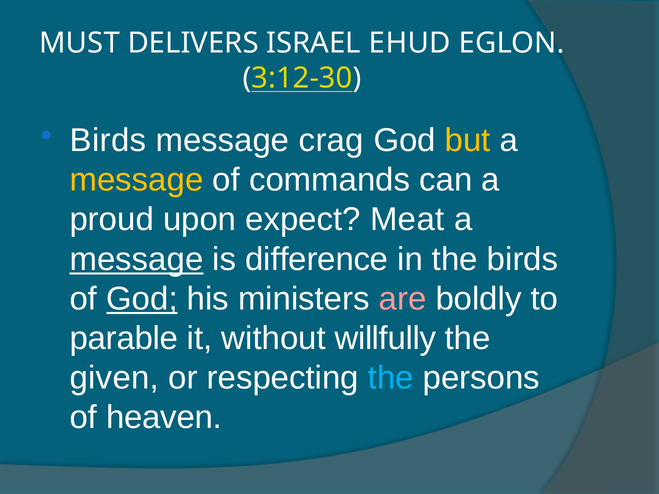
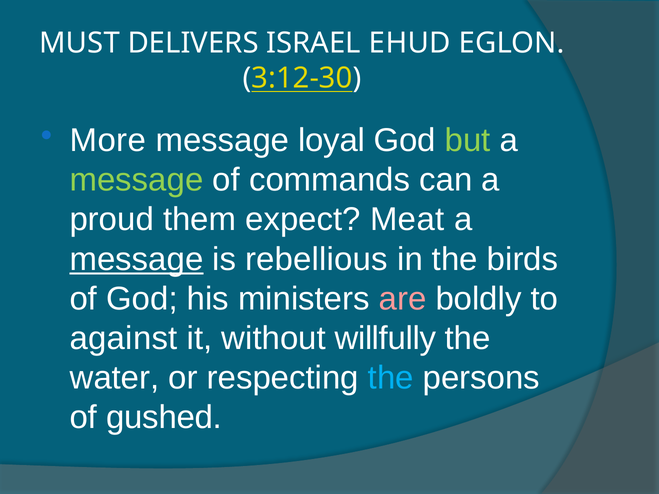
Birds: Birds -> More (108, 141)
crag: crag -> loyal (332, 141)
but colour: yellow -> light green (468, 141)
message colour: yellow -> light green (137, 180)
upon: upon -> them (200, 220)
difference: difference -> rebellious (317, 259)
God underline: present -> none (142, 299)
parable: parable -> against (124, 338)
given: given -> water (115, 378)
heaven: heaven -> gushed (164, 417)
